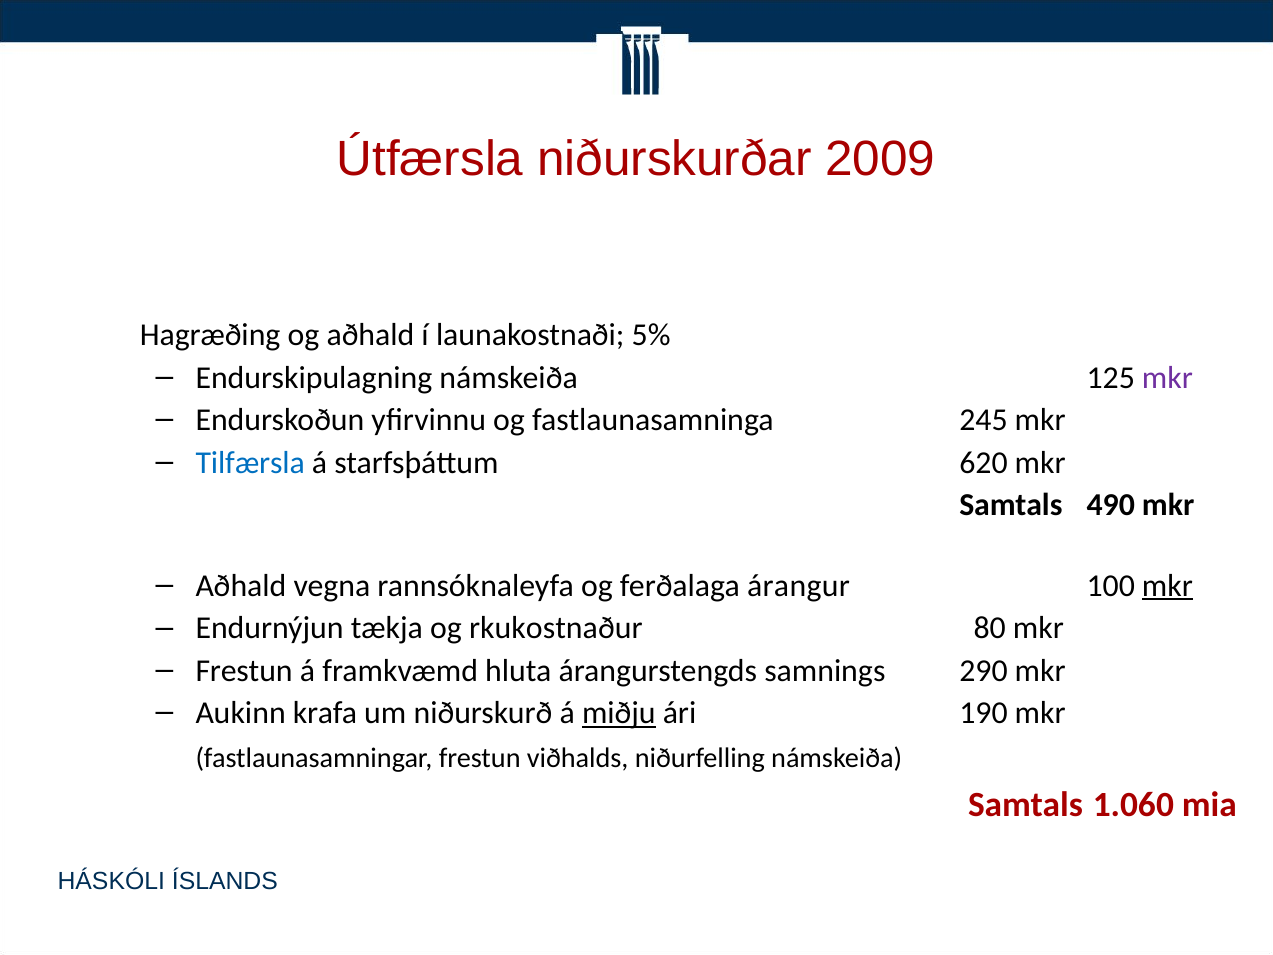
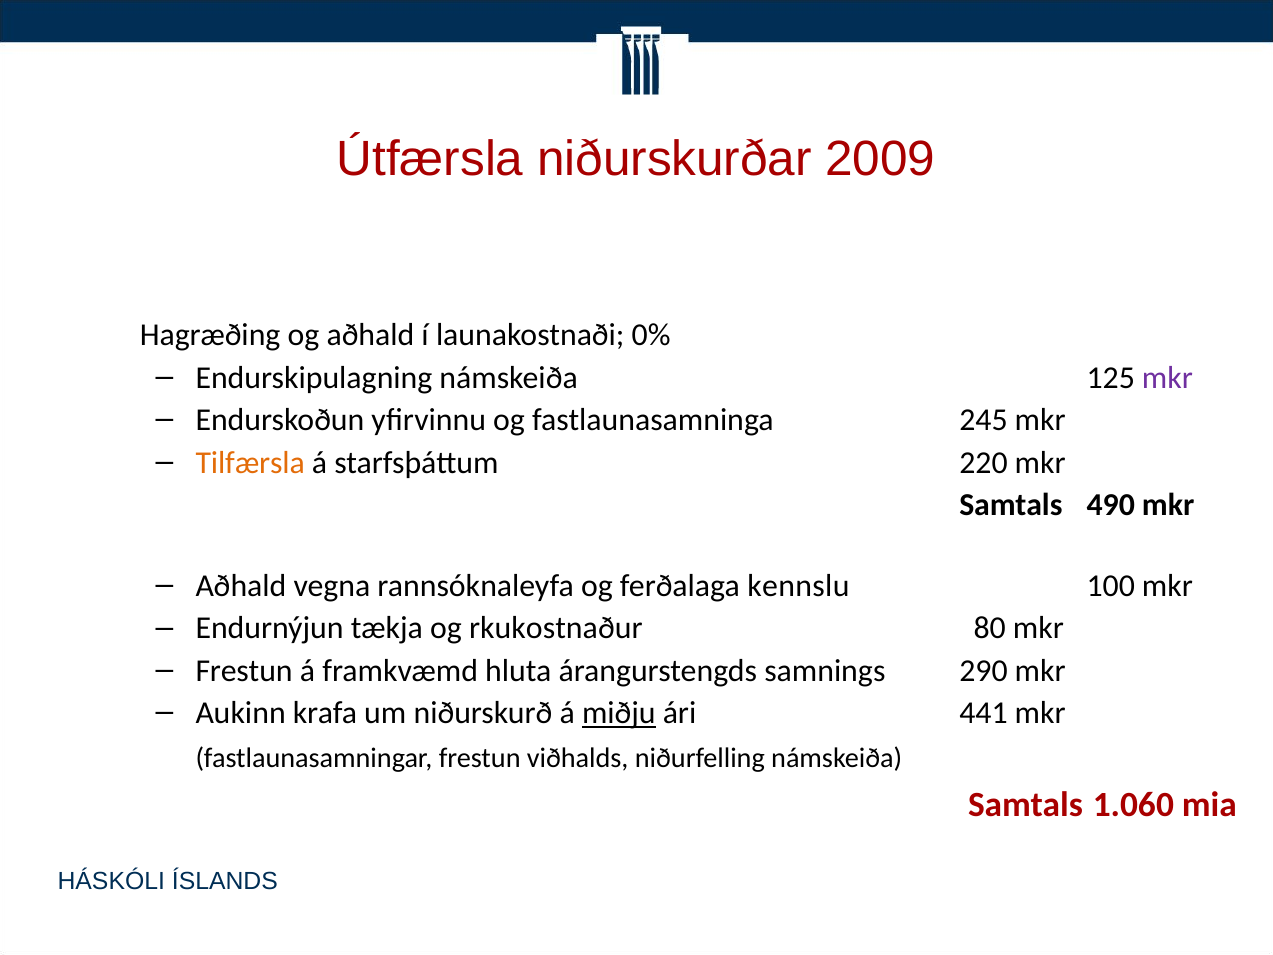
5%: 5% -> 0% (651, 334)
Tilfærsla colour: blue -> orange (250, 463)
620: 620 -> 220 (983, 463)
árangur: árangur -> kennslu (798, 586)
mkr underline: present -> none (1167, 586)
190: 190 -> 441 (983, 713)
